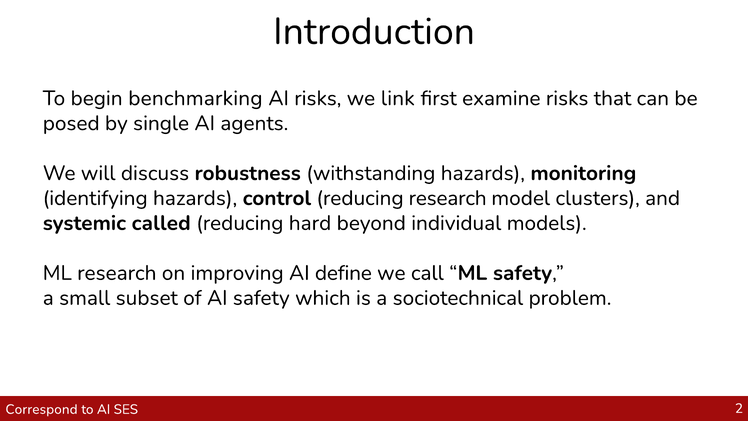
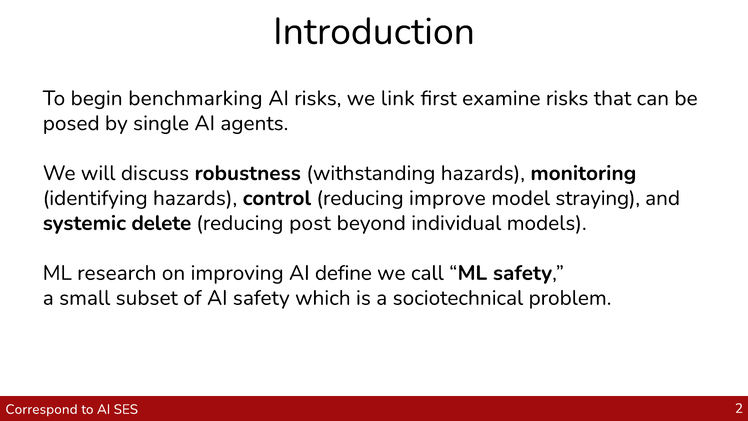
reducing research: research -> improve (447, 198)
clusters: clusters -> straying (598, 198)
called: called -> delete (161, 223)
hard: hard -> post (310, 223)
